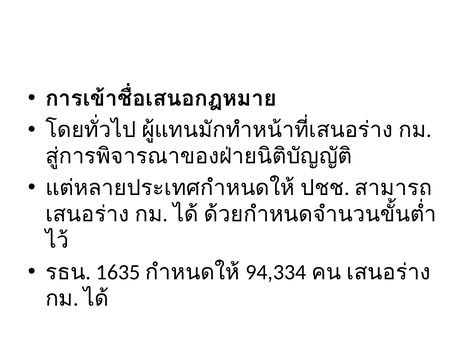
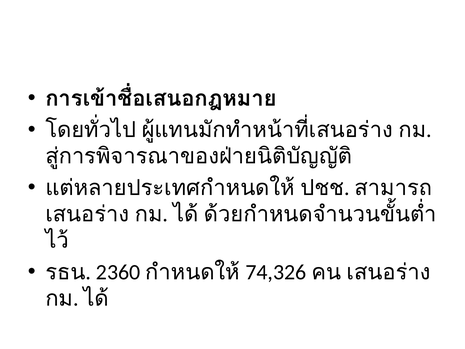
1635: 1635 -> 2360 (118, 272)
94,334: 94,334 -> 74,326 (276, 272)
